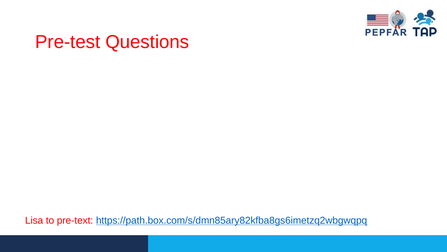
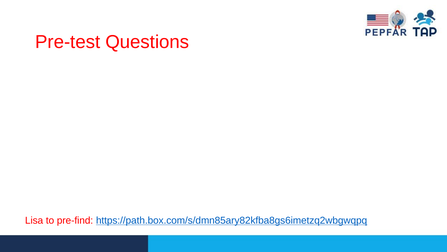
pre-text: pre-text -> pre-find (75, 220)
